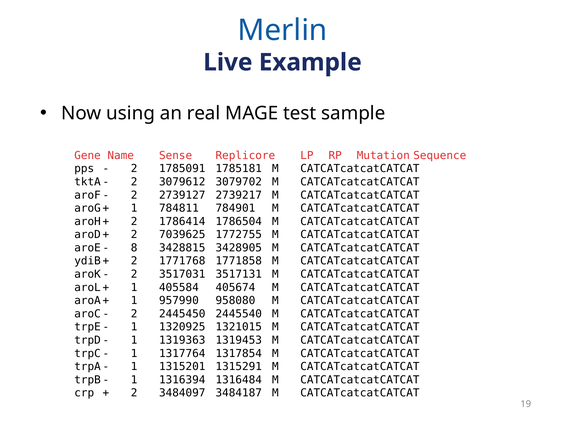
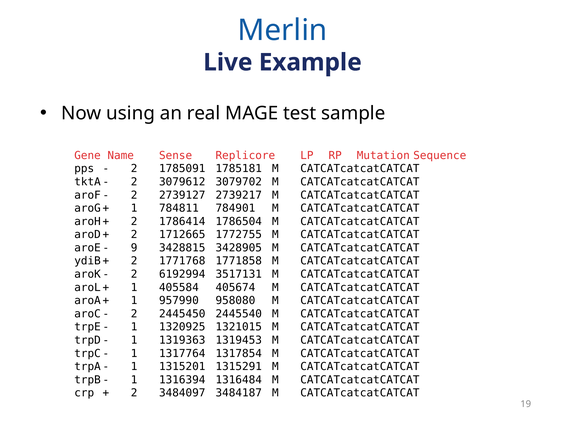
7039625: 7039625 -> 1712665 (182, 234)
8: 8 -> 9 (134, 248)
3517031: 3517031 -> 6192994 (182, 274)
